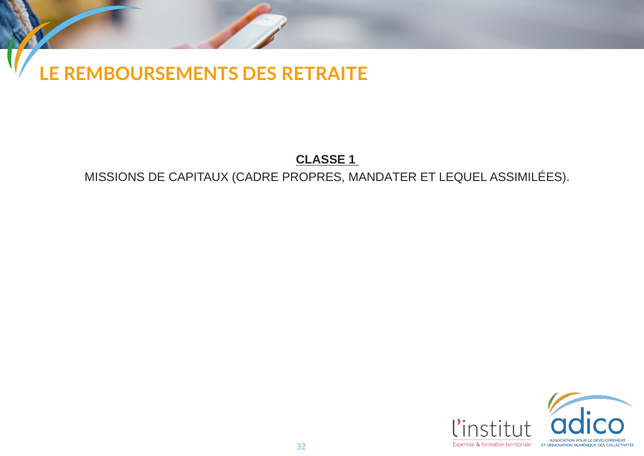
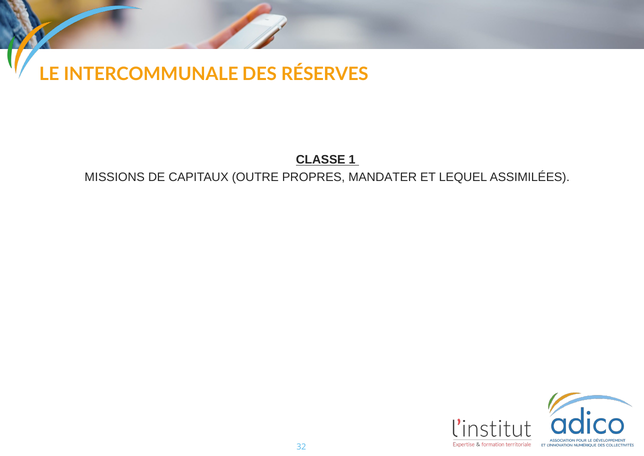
REMBOURSEMENTS: REMBOURSEMENTS -> INTERCOMMUNALE (151, 74)
RETRAITE: RETRAITE -> RÉSERVES (325, 74)
CADRE: CADRE -> OUTRE (255, 177)
